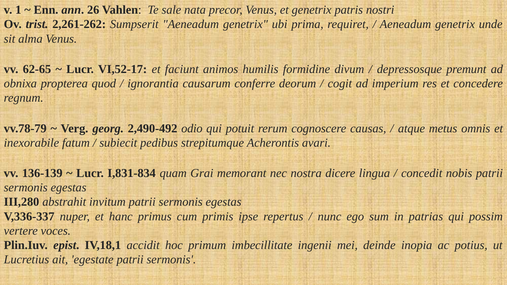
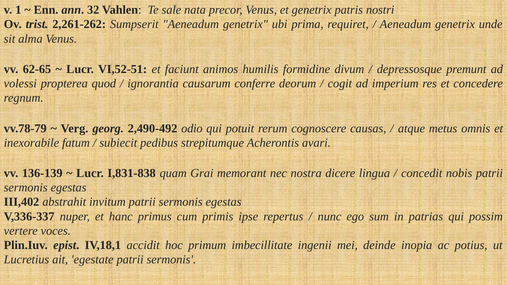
26: 26 -> 32 (93, 10)
VI,52-17: VI,52-17 -> VI,52-51 (123, 69)
obnixa: obnixa -> volessi (20, 84)
I,831-834: I,831-834 -> I,831-838 (132, 173)
III,280: III,280 -> III,402 (22, 202)
